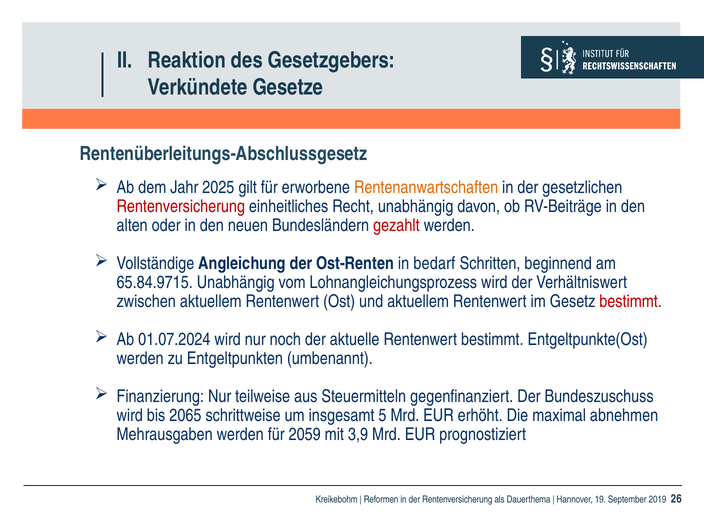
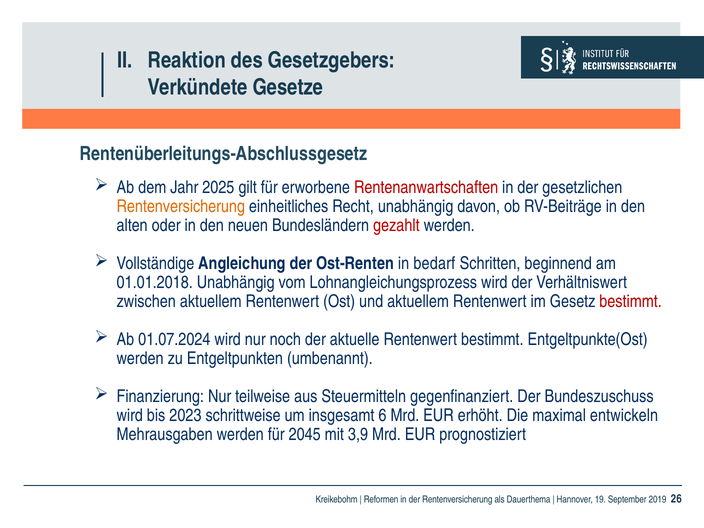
Rentenanwartschaften colour: orange -> red (426, 188)
Rentenversicherung colour: red -> orange (181, 207)
65.84.9715: 65.84.9715 -> 01.01.2018 (155, 283)
2065: 2065 -> 2023 (185, 416)
5: 5 -> 6 (382, 416)
abnehmen: abnehmen -> entwickeln (624, 416)
2059: 2059 -> 2045 (305, 435)
